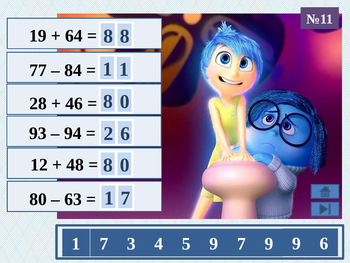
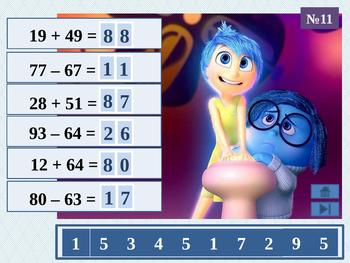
64: 64 -> 49 (74, 36)
84: 84 -> 67 (73, 70)
0: 0 -> 7 (125, 101)
46: 46 -> 51 (74, 103)
94: 94 -> 64 (73, 133)
48: 48 -> 64 (75, 165)
1 7: 7 -> 5 (104, 243)
5 9: 9 -> 1 (214, 243)
9: 9 -> 2 (269, 243)
9 6: 6 -> 5 (324, 243)
